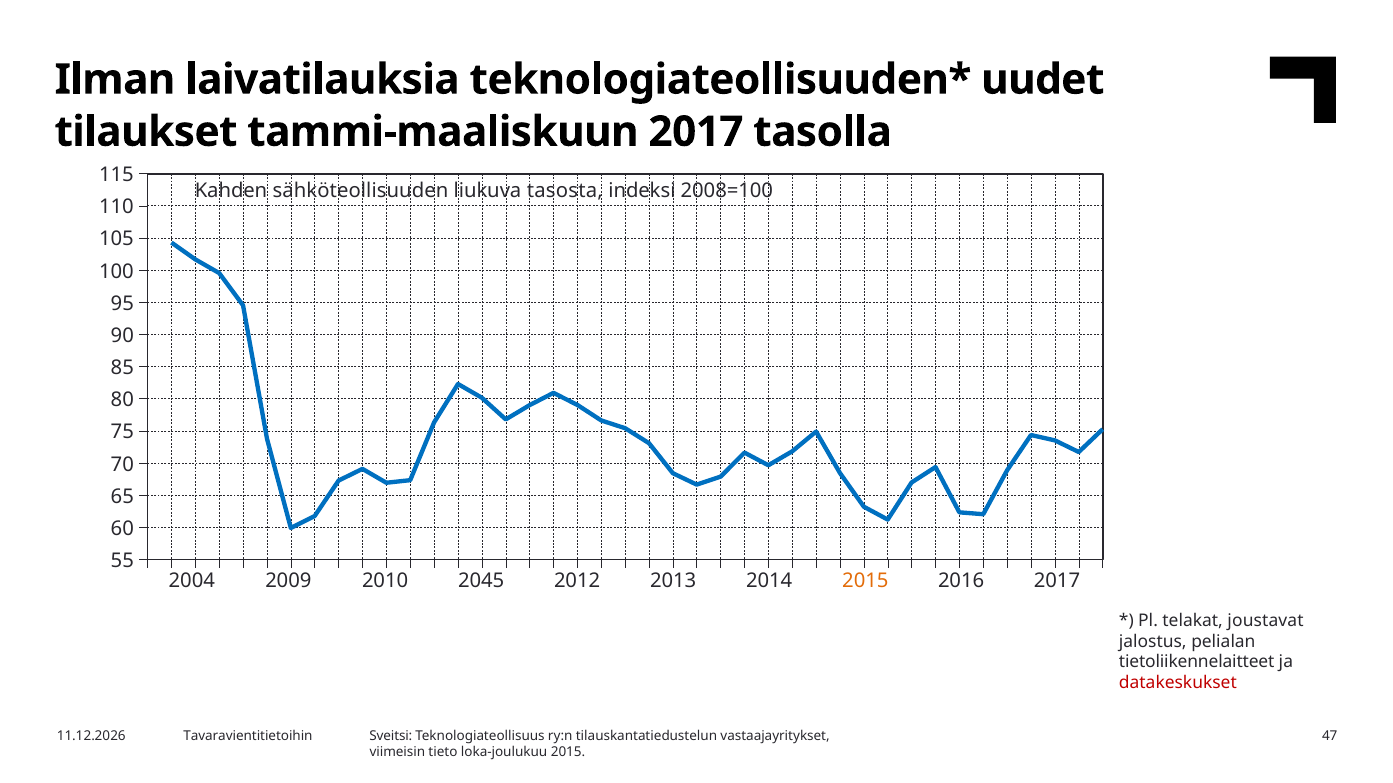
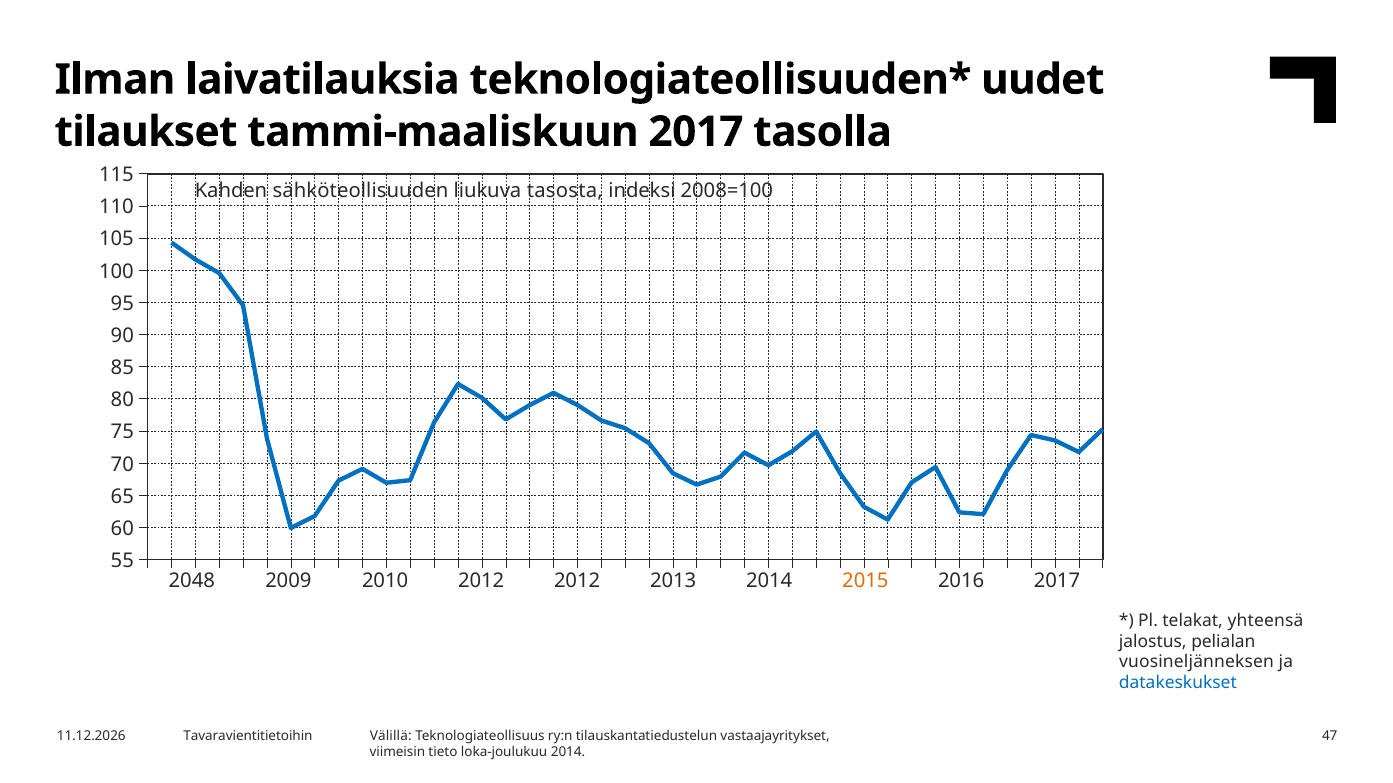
2004: 2004 -> 2048 (192, 582)
2010 2045: 2045 -> 2012 (481, 582)
joustavat: joustavat -> yhteensä (1266, 621)
tietoliikennelaitteet: tietoliikennelaitteet -> vuosineljänneksen (1197, 663)
datakeskukset colour: red -> blue (1178, 684)
Sveitsi: Sveitsi -> Välillä (391, 736)
loka-joulukuu 2015: 2015 -> 2014 (568, 752)
